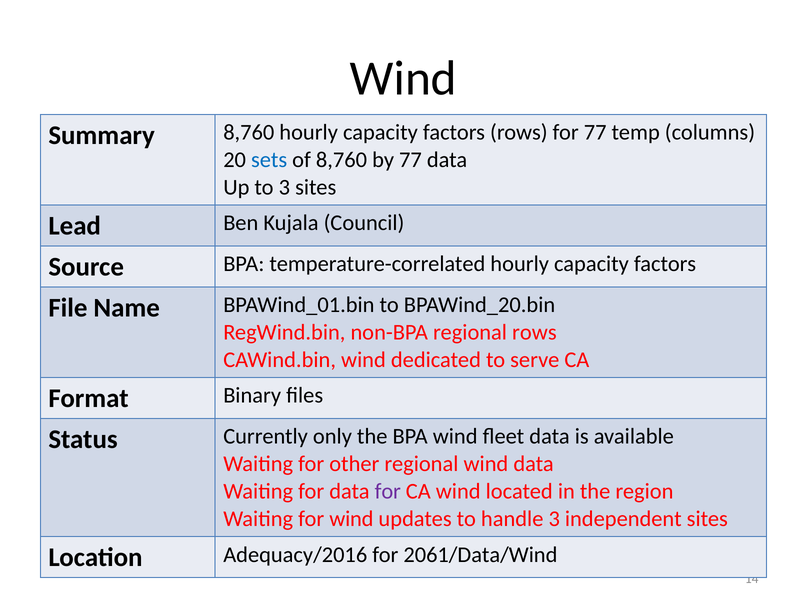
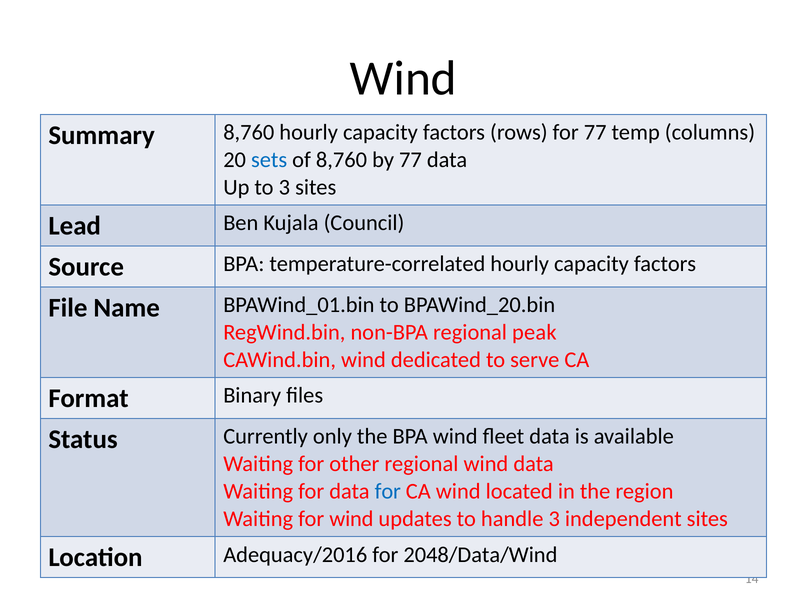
regional rows: rows -> peak (534, 332)
for colour: purple -> blue (388, 491)
2061/Data/Wind: 2061/Data/Wind -> 2048/Data/Wind (480, 554)
